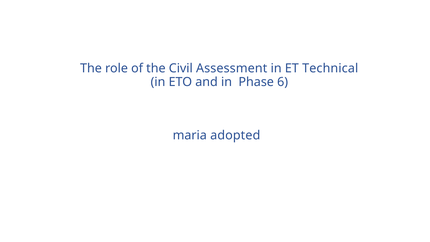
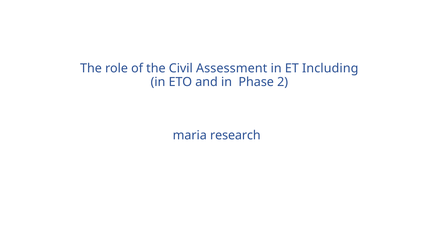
Technical: Technical -> Including (330, 68)
6: 6 -> 2 (283, 82)
adopted: adopted -> research (235, 135)
